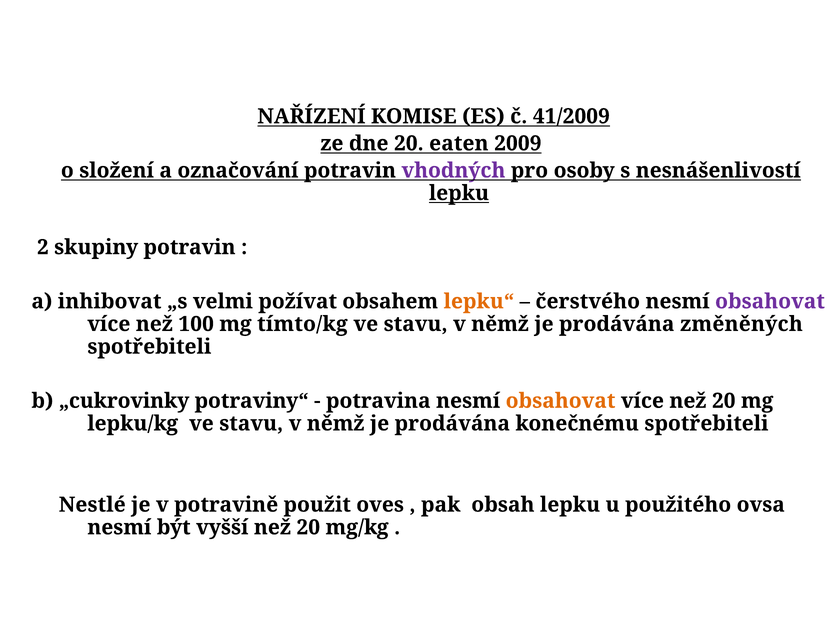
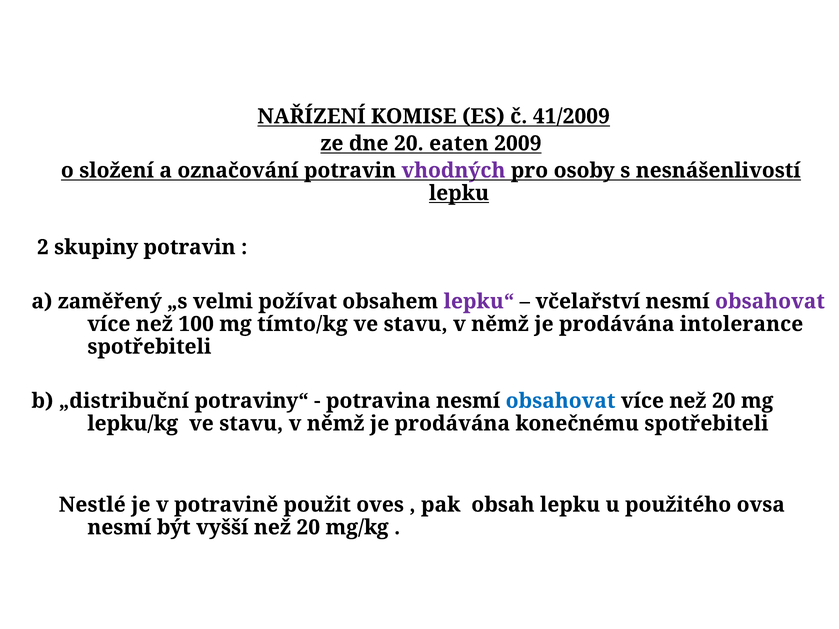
inhibovat: inhibovat -> zaměřený (110, 302)
lepku“ colour: orange -> purple (479, 302)
čerstvého: čerstvého -> včelařství (588, 302)
změněných: změněných -> intolerance (742, 324)
„cukrovinky: „cukrovinky -> „distribuční (124, 401)
obsahovat colour: orange -> blue (561, 401)
